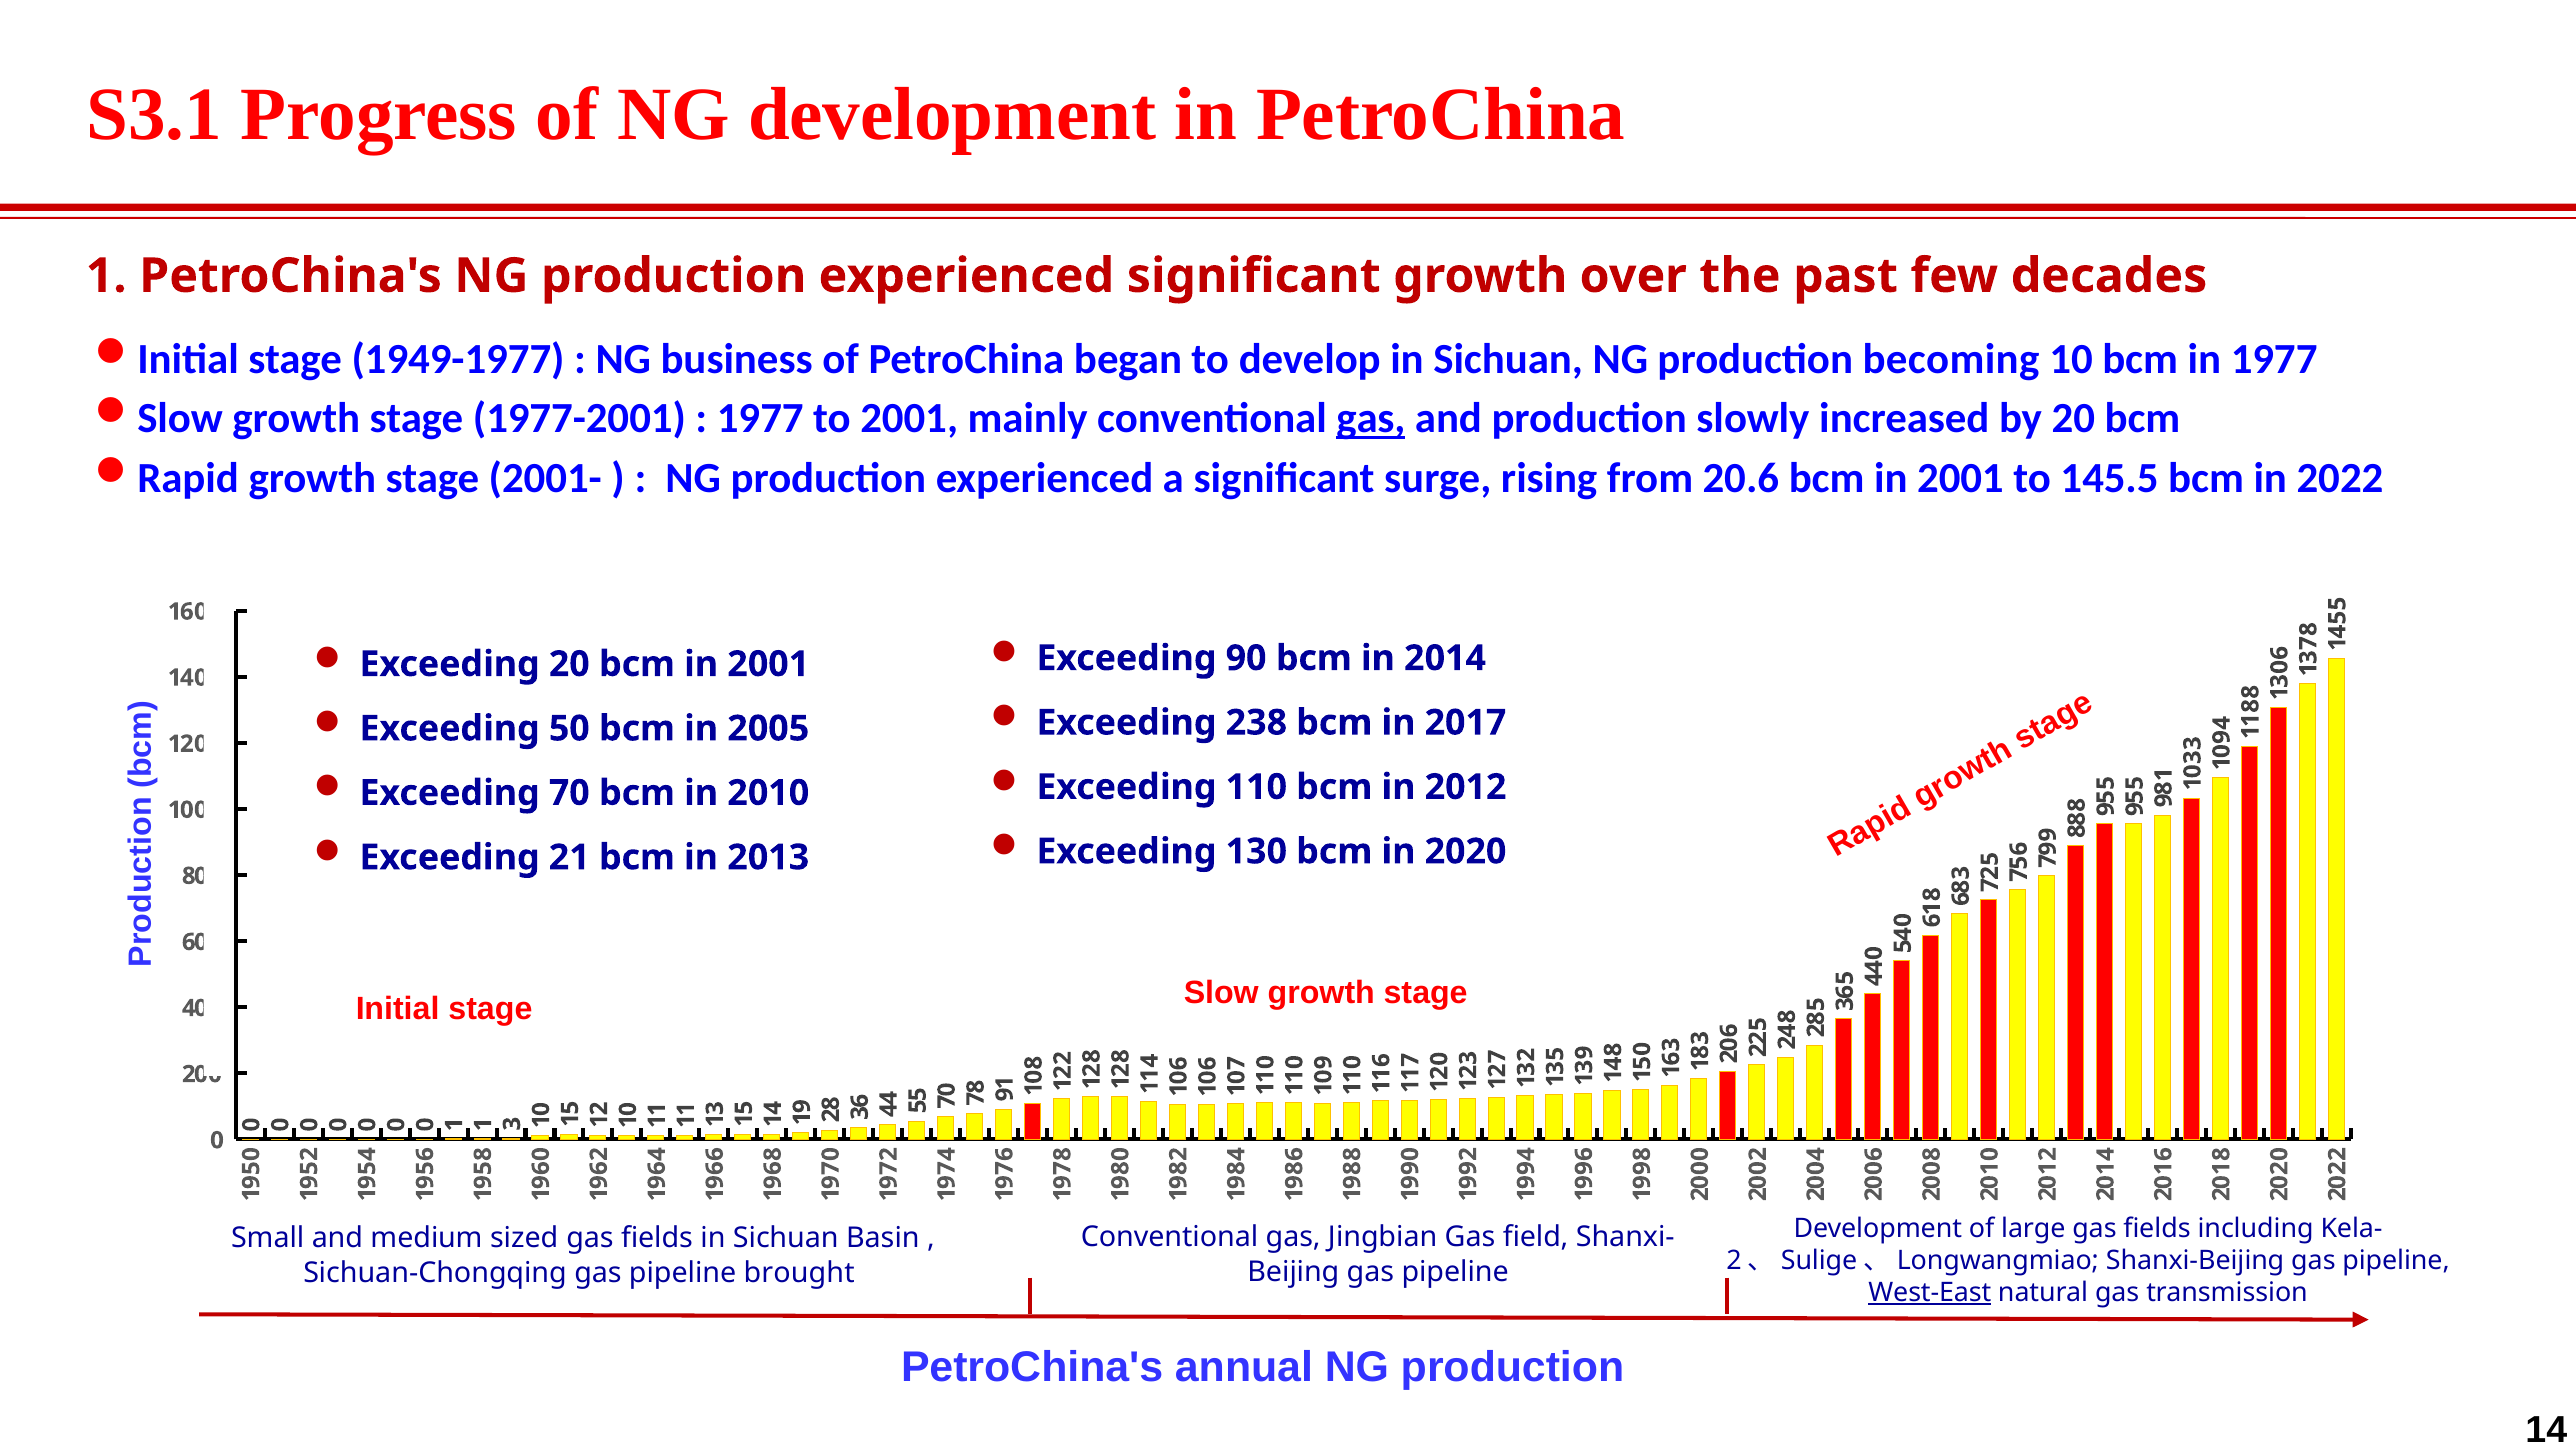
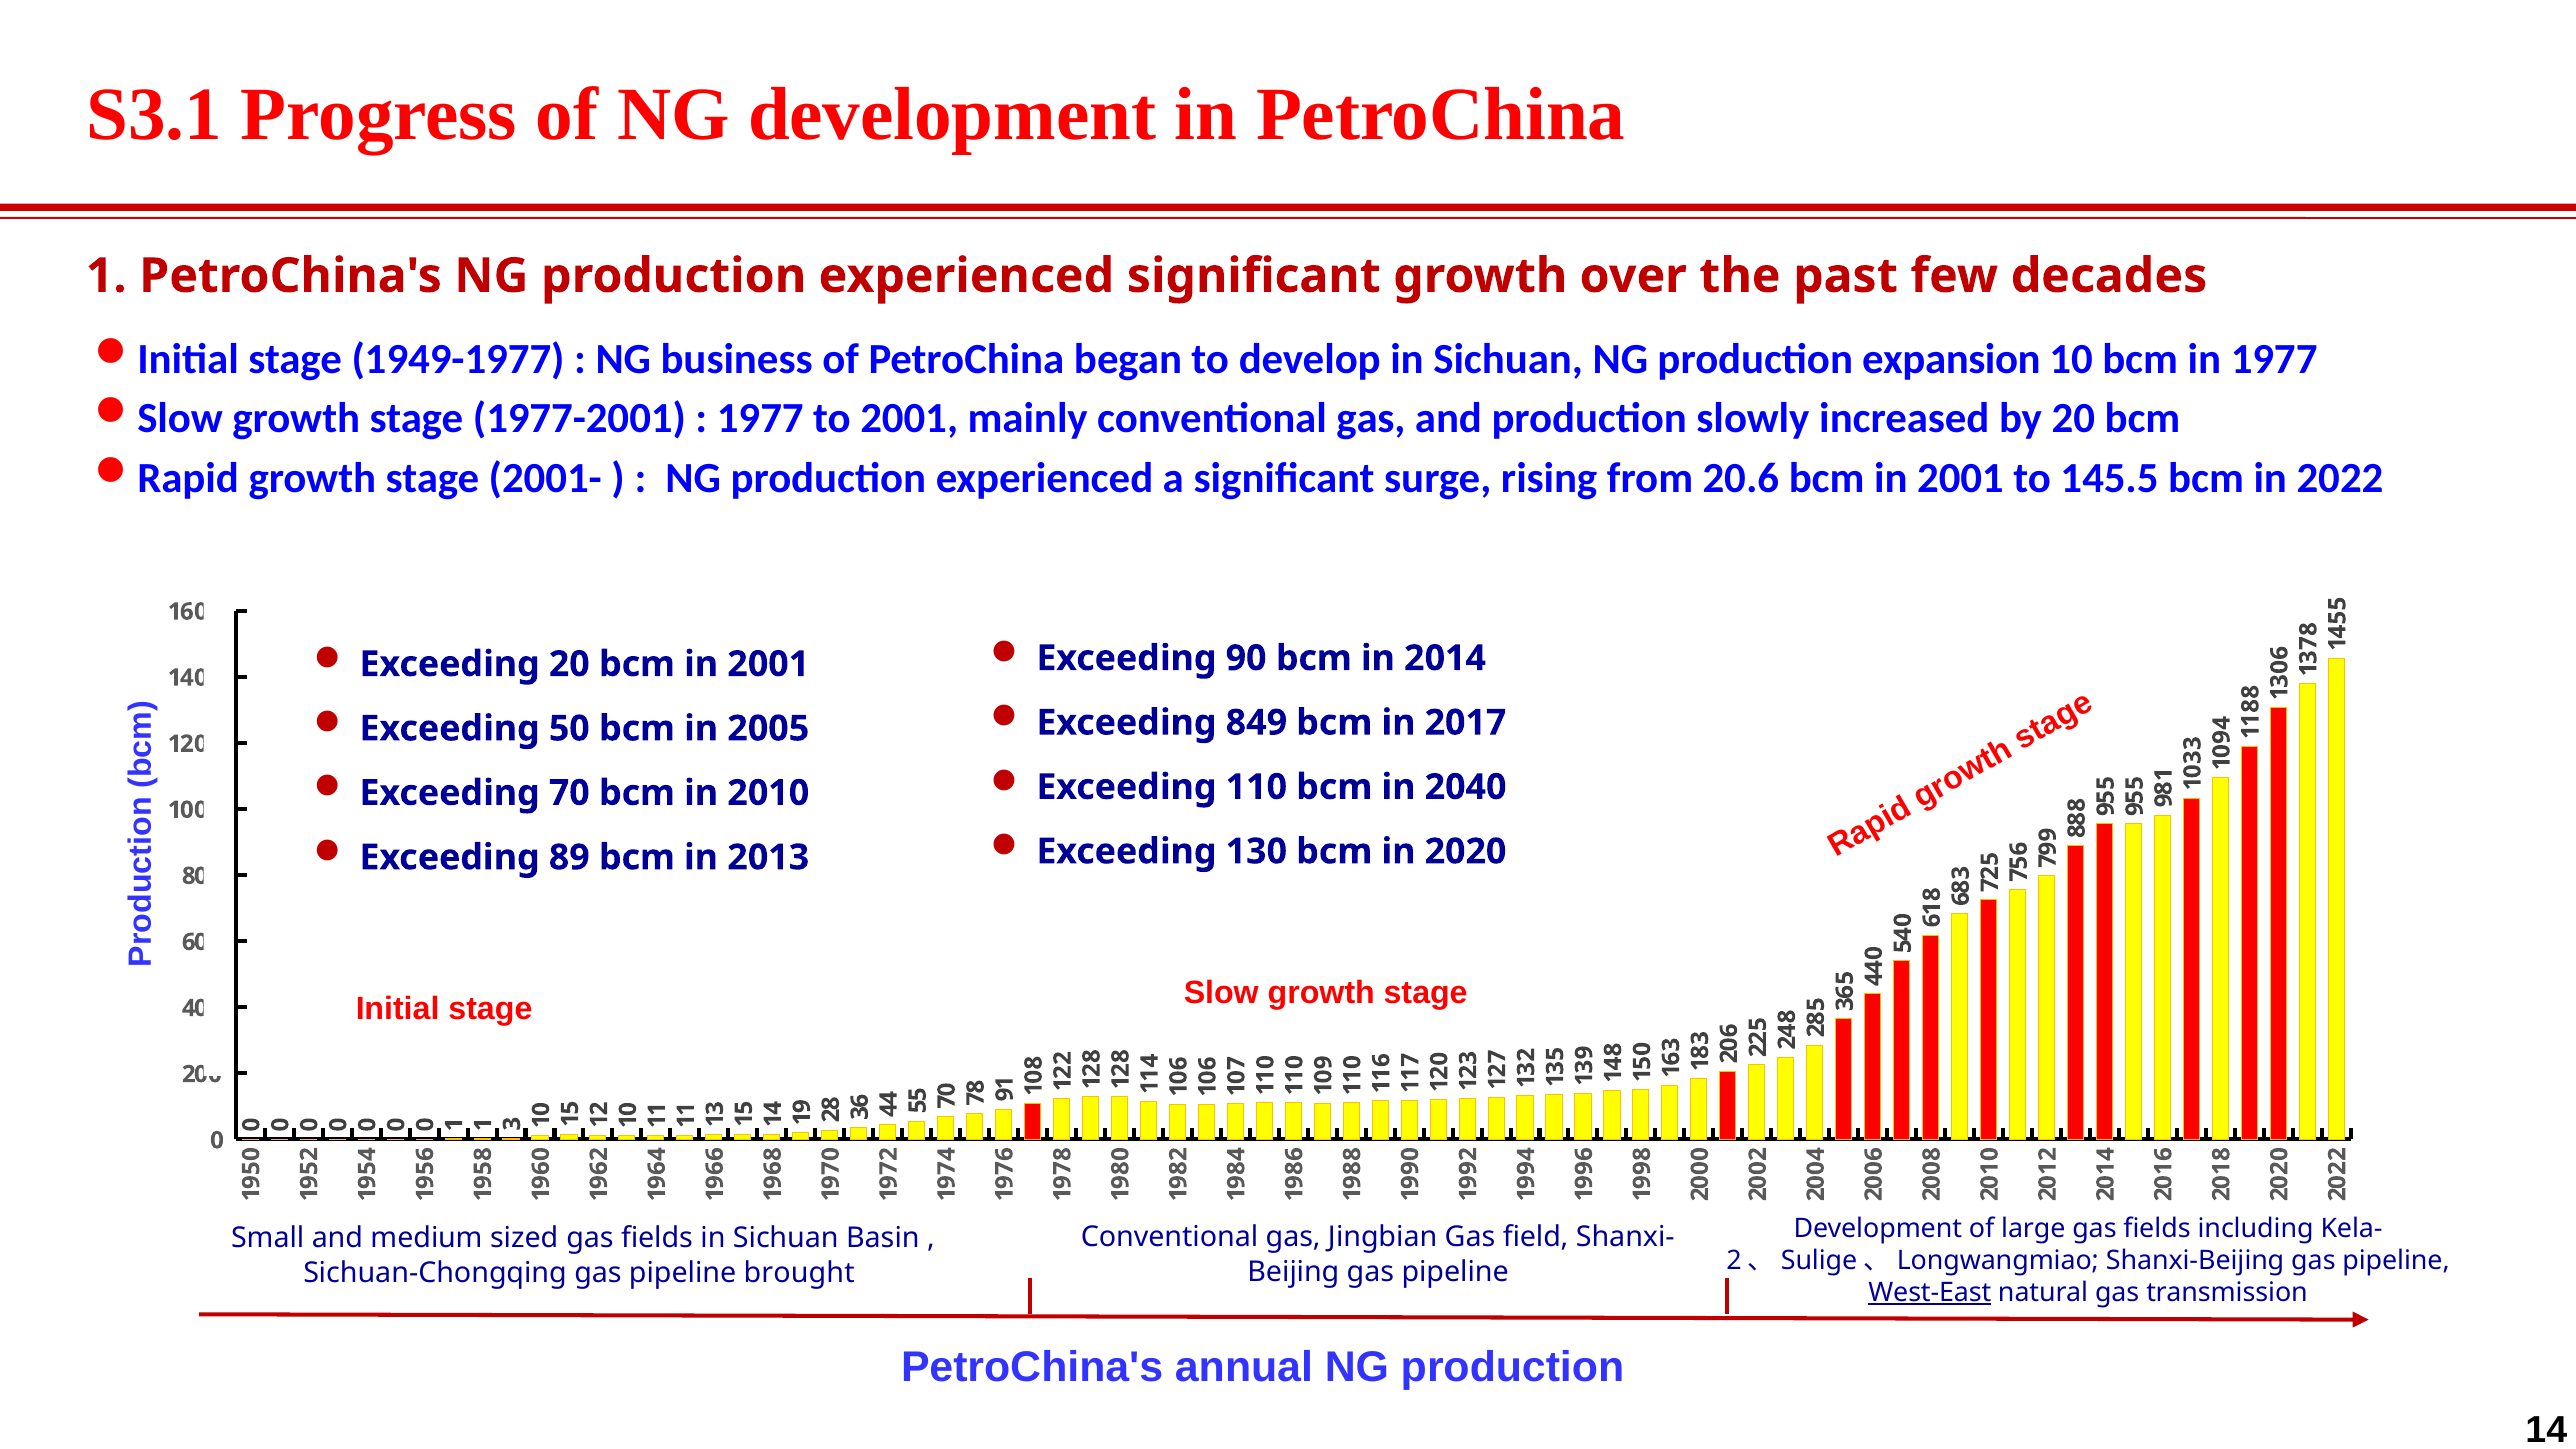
becoming: becoming -> expansion (1951, 360)
gas underline: present -> none (1371, 419)
238: 238 -> 849 (1256, 723)
2012: 2012 -> 2040 (1466, 787)
21: 21 -> 89 (569, 857)
